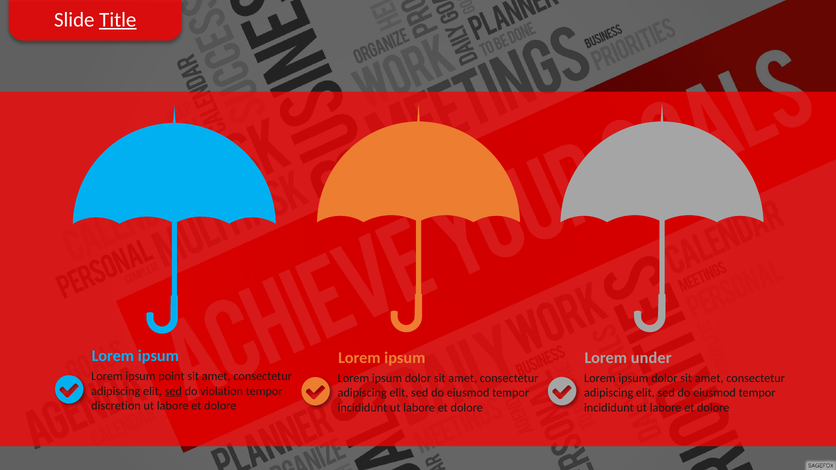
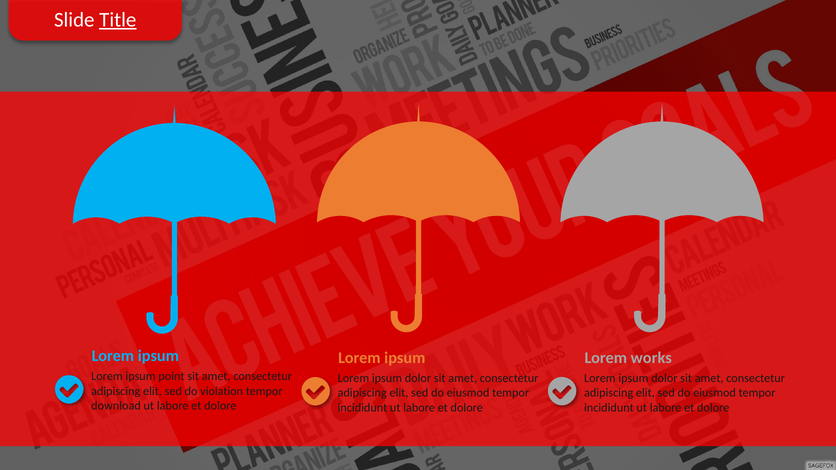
under: under -> works (651, 358)
sed underline: present -> none (173, 391)
discretion: discretion -> download (116, 406)
